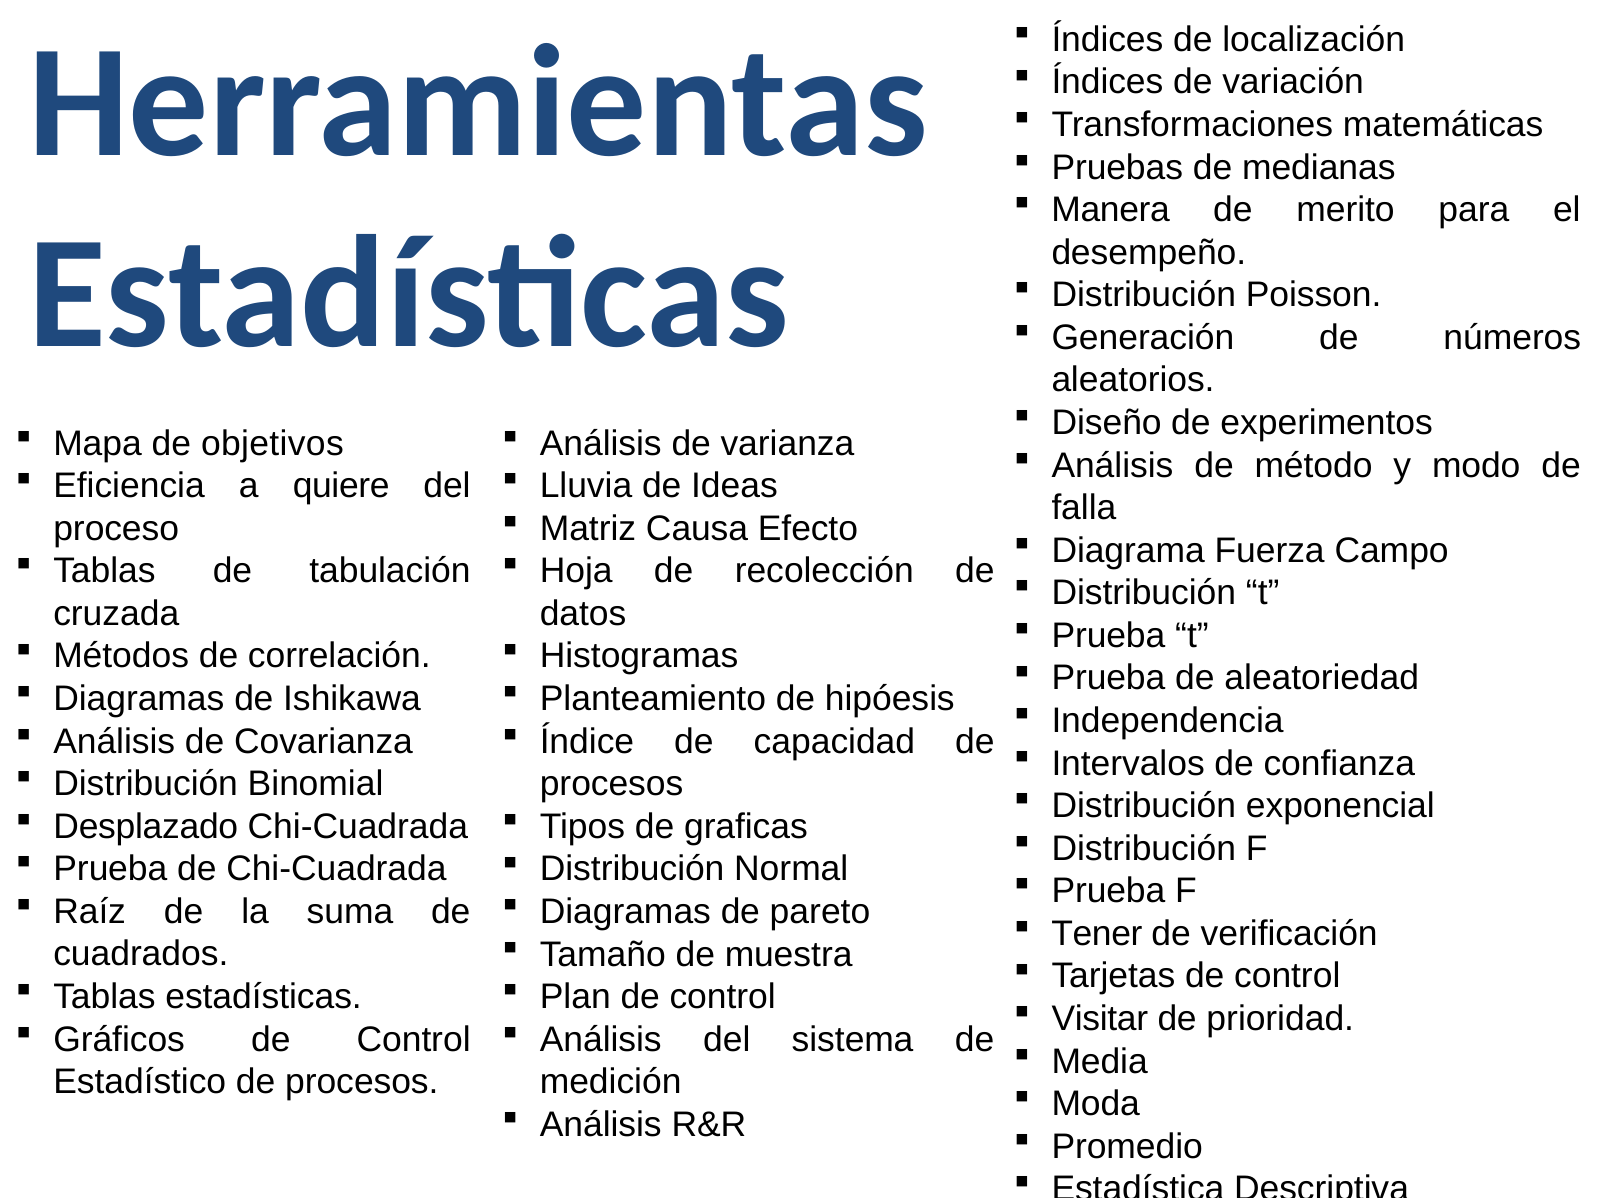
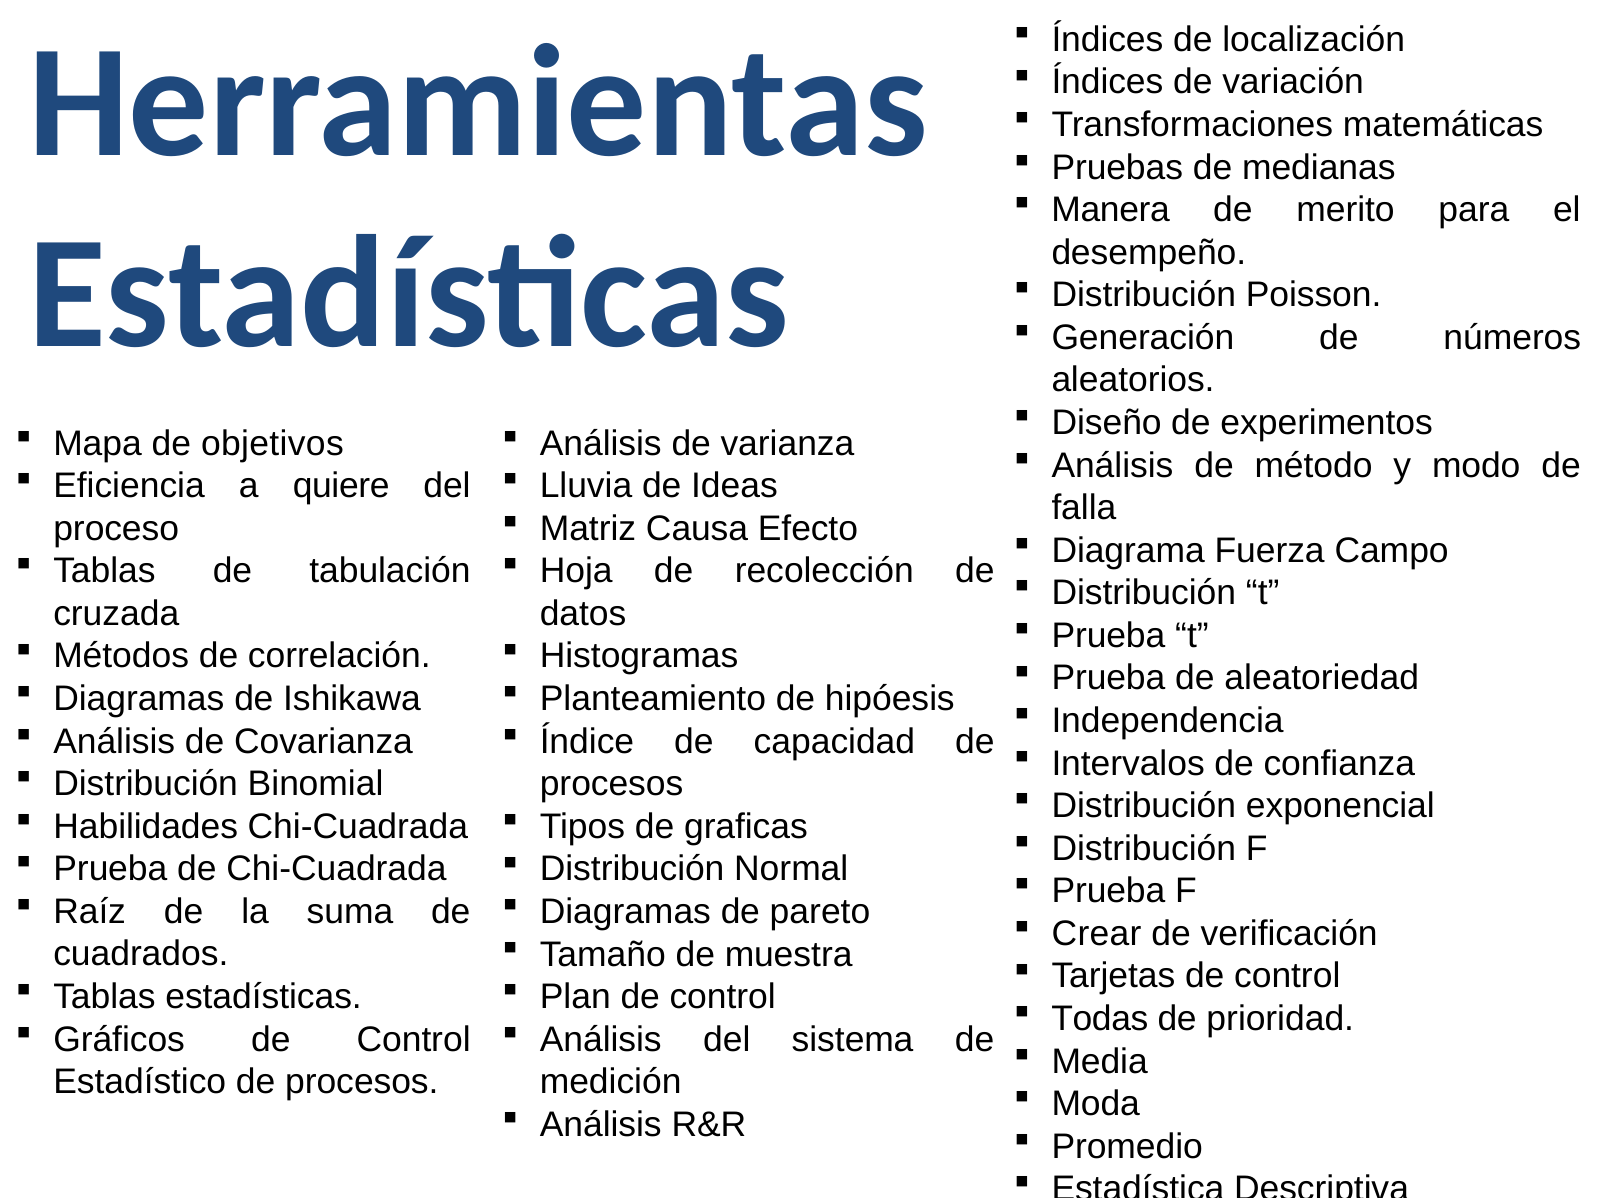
Desplazado: Desplazado -> Habilidades (146, 826)
Tener: Tener -> Crear (1097, 933)
Visitar: Visitar -> Todas (1100, 1019)
